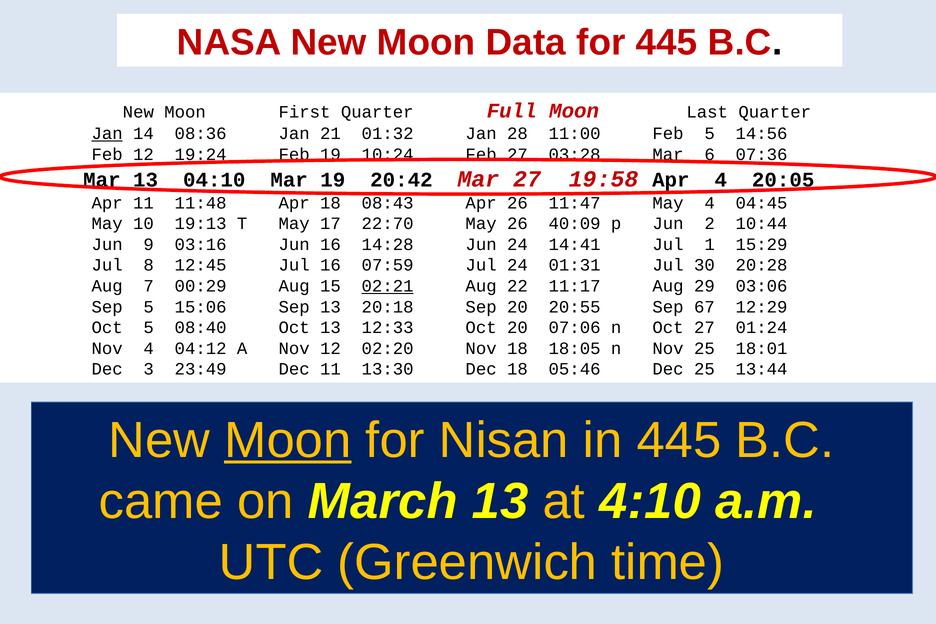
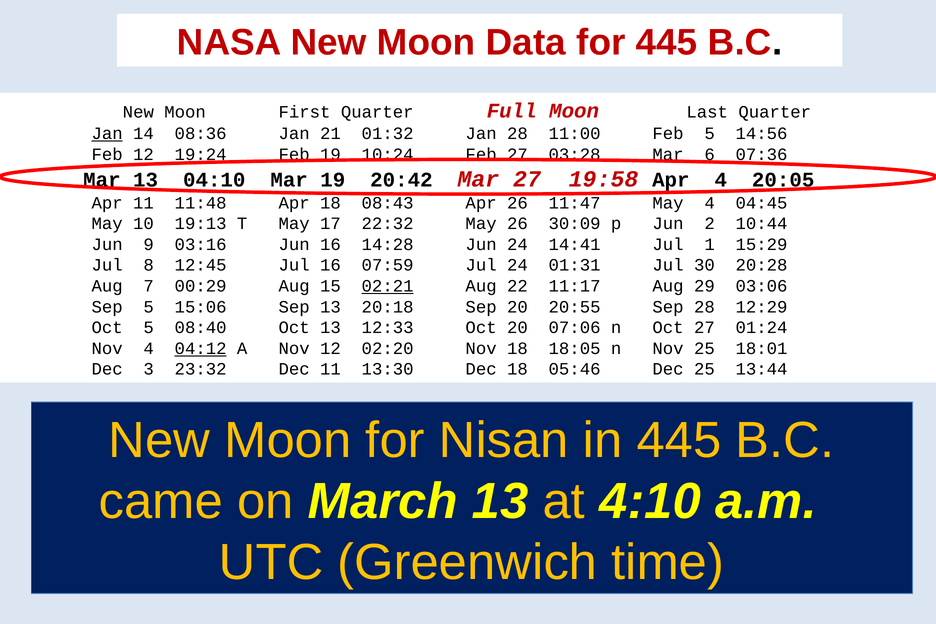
22:70: 22:70 -> 22:32 (388, 224)
40:09: 40:09 -> 30:09 (575, 224)
Sep 67: 67 -> 28 (704, 307)
04:12 underline: none -> present (201, 348)
23:49: 23:49 -> 23:32 (201, 369)
Moon underline: present -> none (288, 440)
